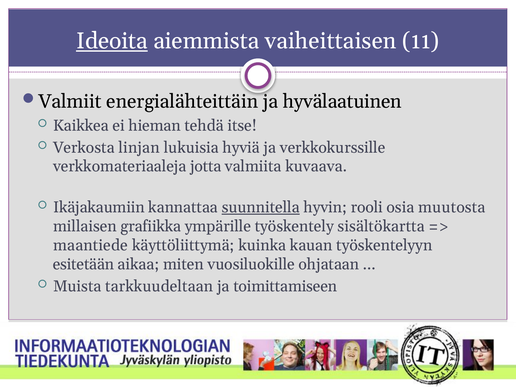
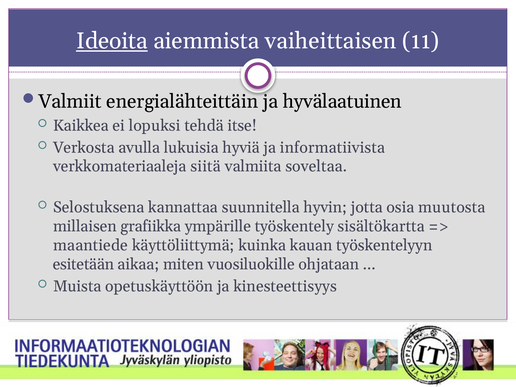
hieman: hieman -> lopuksi (155, 125)
linjan: linjan -> avulla (139, 148)
verkkokurssille: verkkokurssille -> informatiivista (333, 148)
jotta: jotta -> siitä (206, 166)
kuvaava: kuvaava -> soveltaa (316, 166)
Ikäjakaumiin: Ikäjakaumiin -> Selostuksena (99, 207)
suunnitella underline: present -> none (261, 207)
rooli: rooli -> jotta (367, 207)
tarkkuudeltaan: tarkkuudeltaan -> opetuskäyttöön (159, 286)
toimittamiseen: toimittamiseen -> kinesteettisyys (285, 286)
